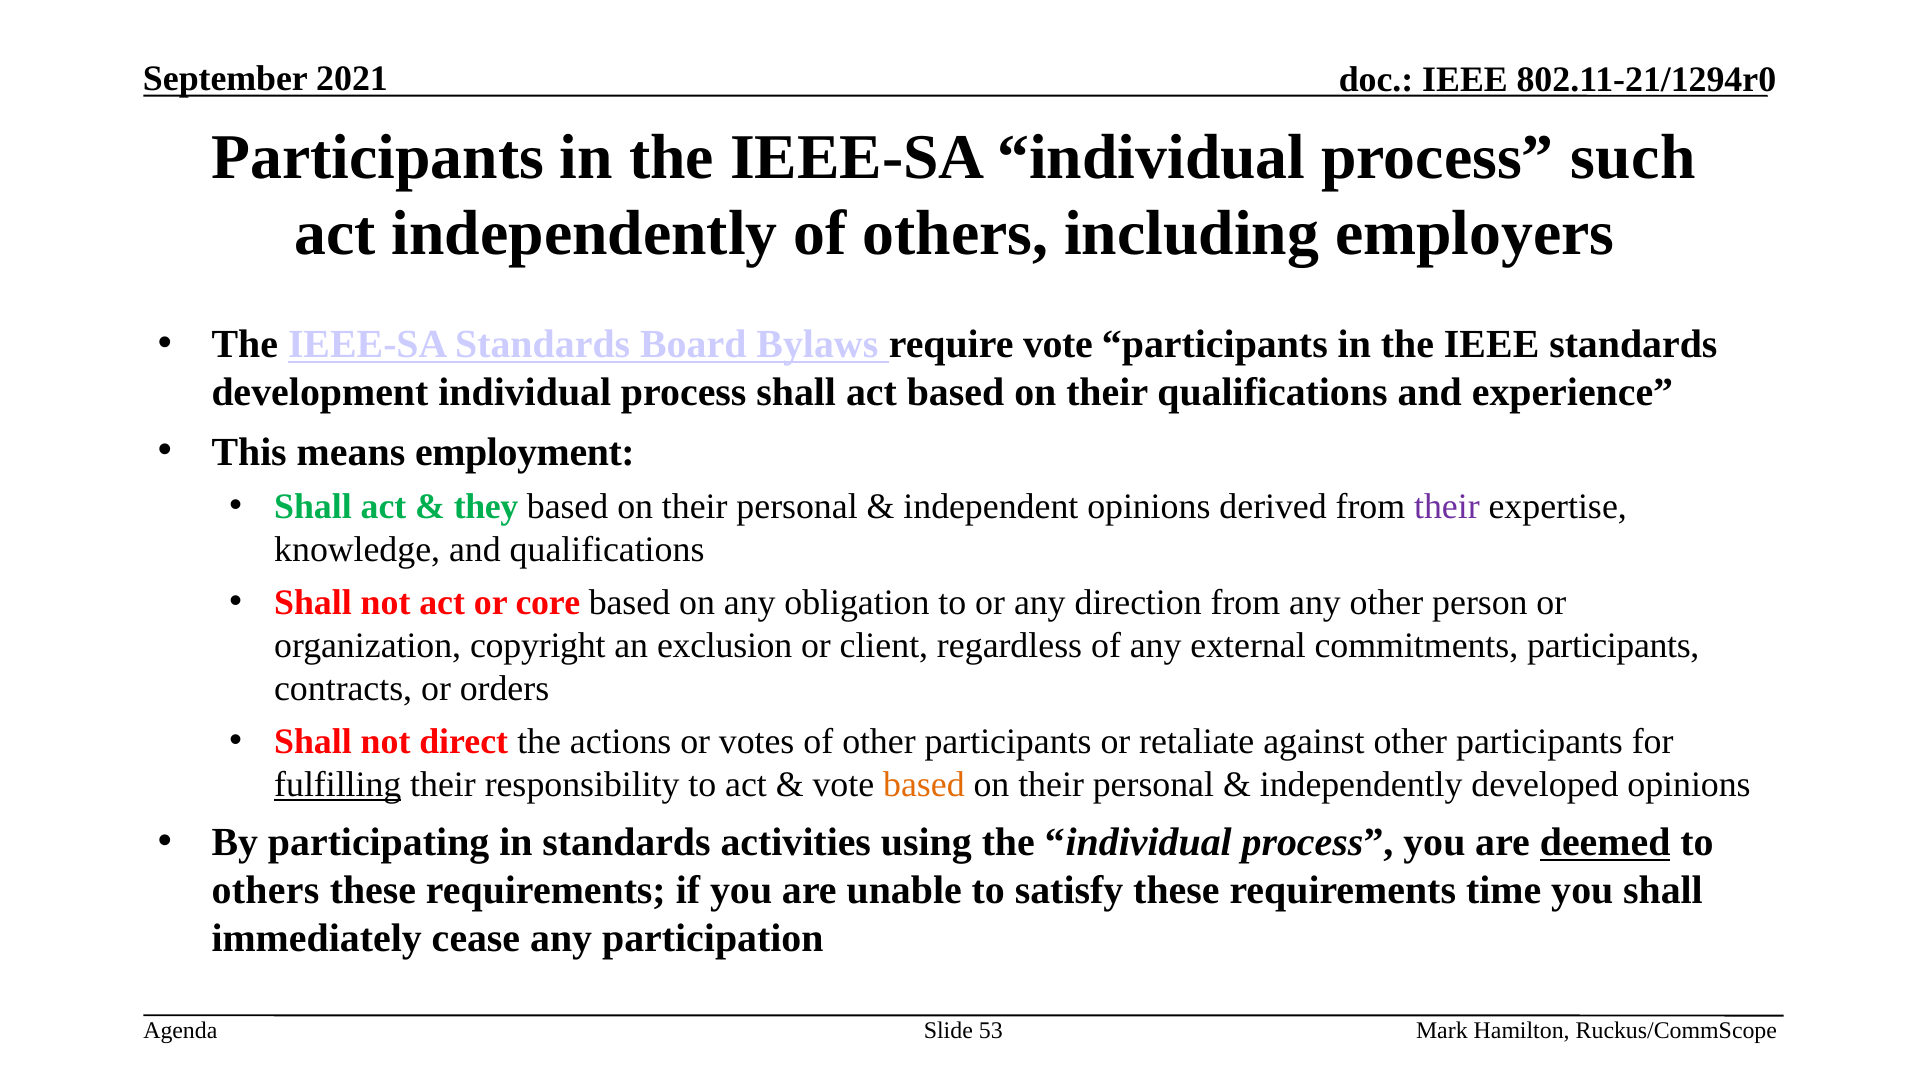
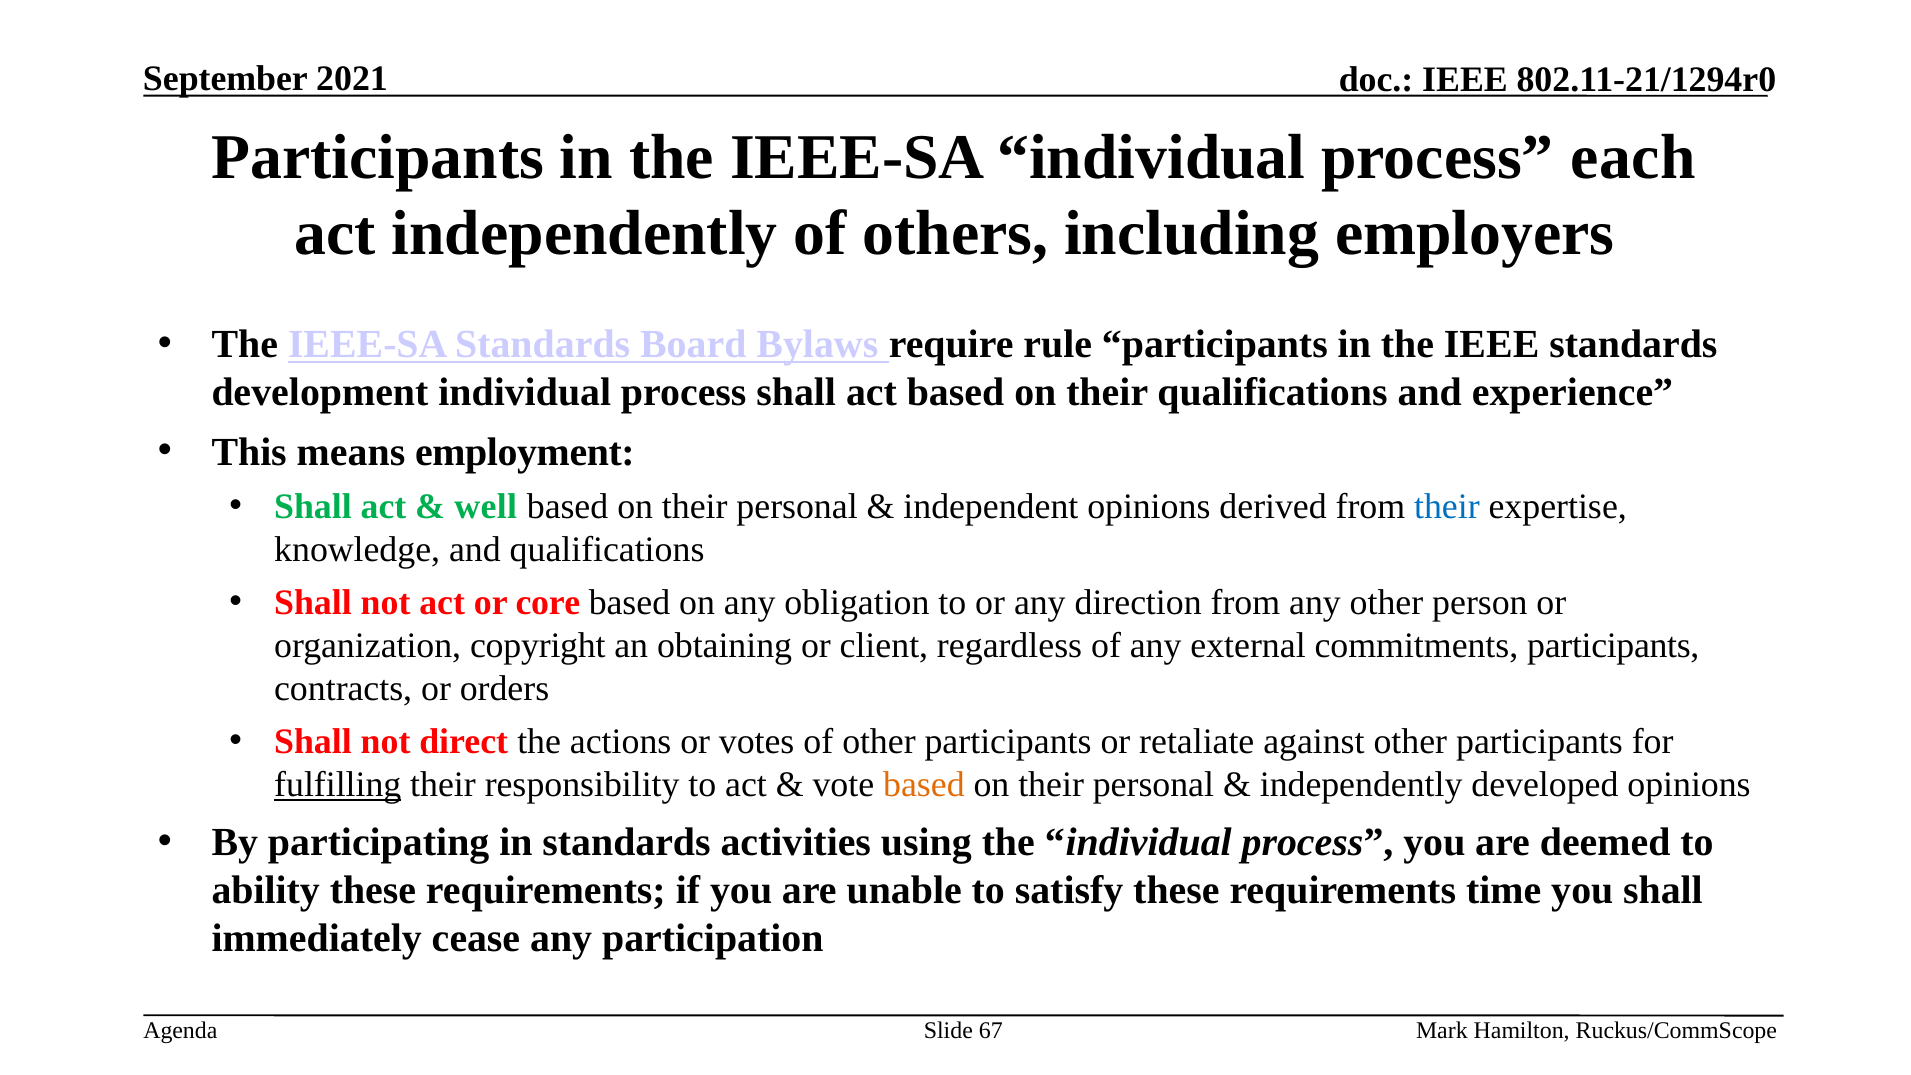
such: such -> each (1633, 157)
require vote: vote -> rule (1058, 344)
they: they -> well (486, 507)
their colour: purple -> blue (1447, 507)
exclusion: exclusion -> obtaining (725, 646)
deemed underline: present -> none (1605, 843)
others: others -> ability (266, 890)
53: 53 -> 67 (991, 1031)
